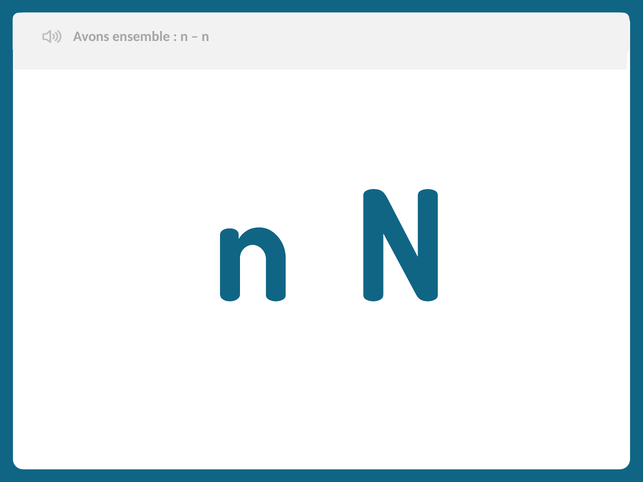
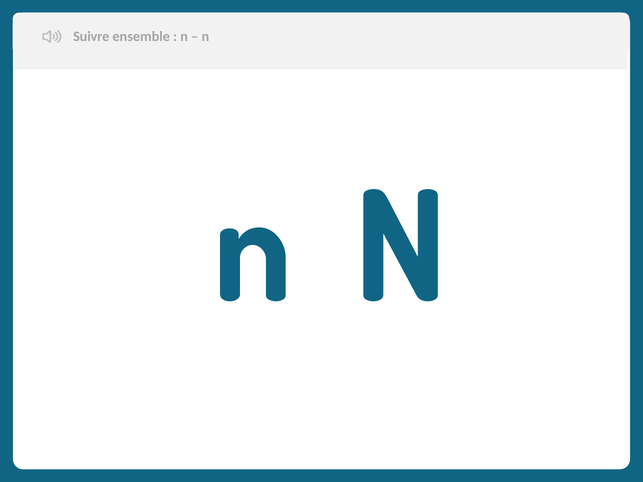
Avons: Avons -> Suivre (91, 37)
